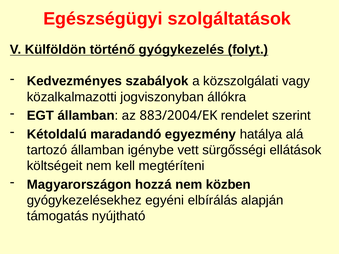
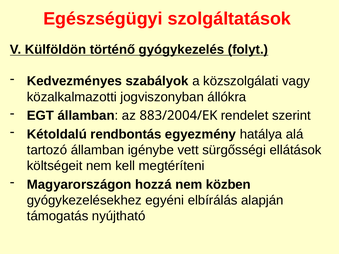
maradandó: maradandó -> rendbontás (126, 134)
